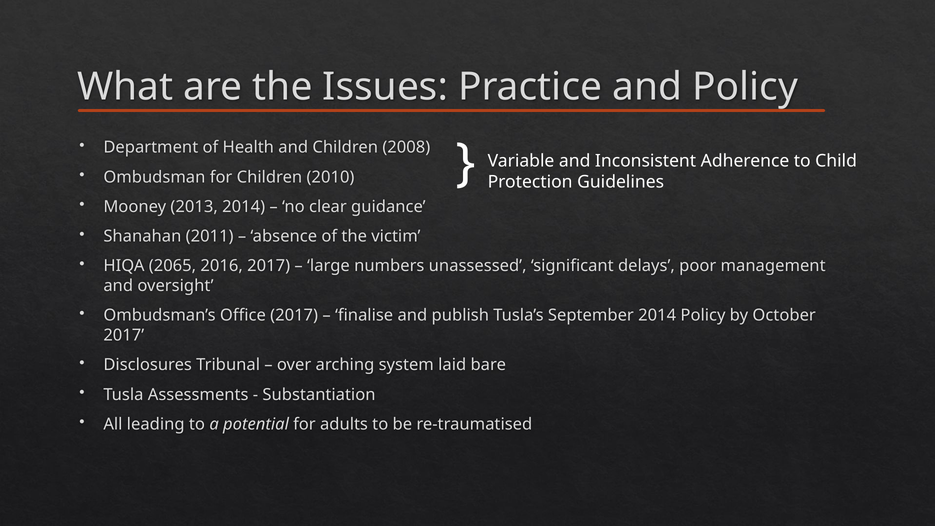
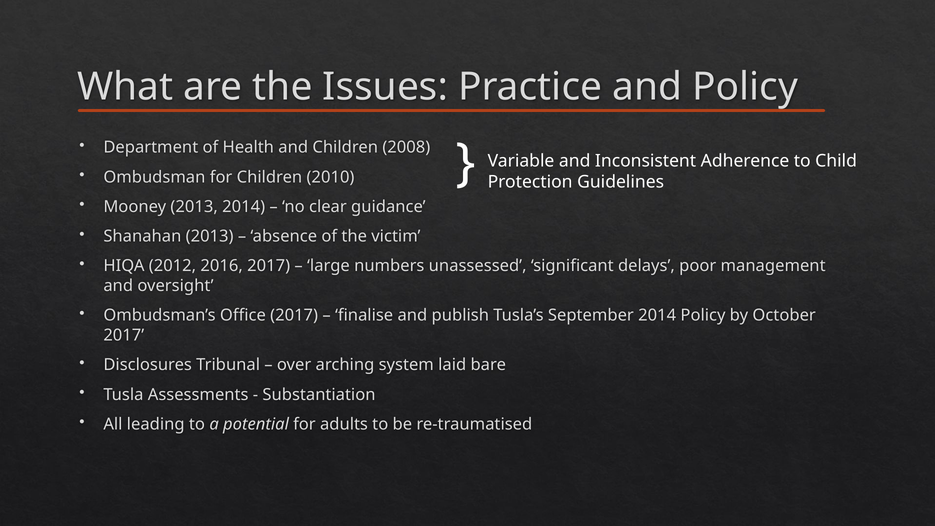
Shanahan 2011: 2011 -> 2013 (210, 236)
2065: 2065 -> 2012 (172, 266)
